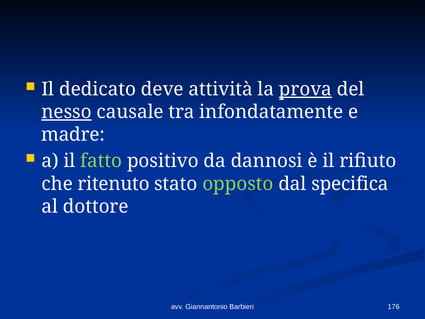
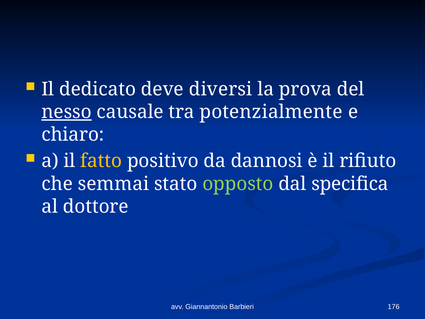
attività: attività -> diversi (221, 89)
prova underline: present -> none (305, 89)
infondatamente: infondatamente -> potenzialmente (271, 112)
madre: madre -> chiaro (73, 135)
fatto colour: light green -> yellow (101, 161)
ritenuto: ritenuto -> semmai (113, 184)
